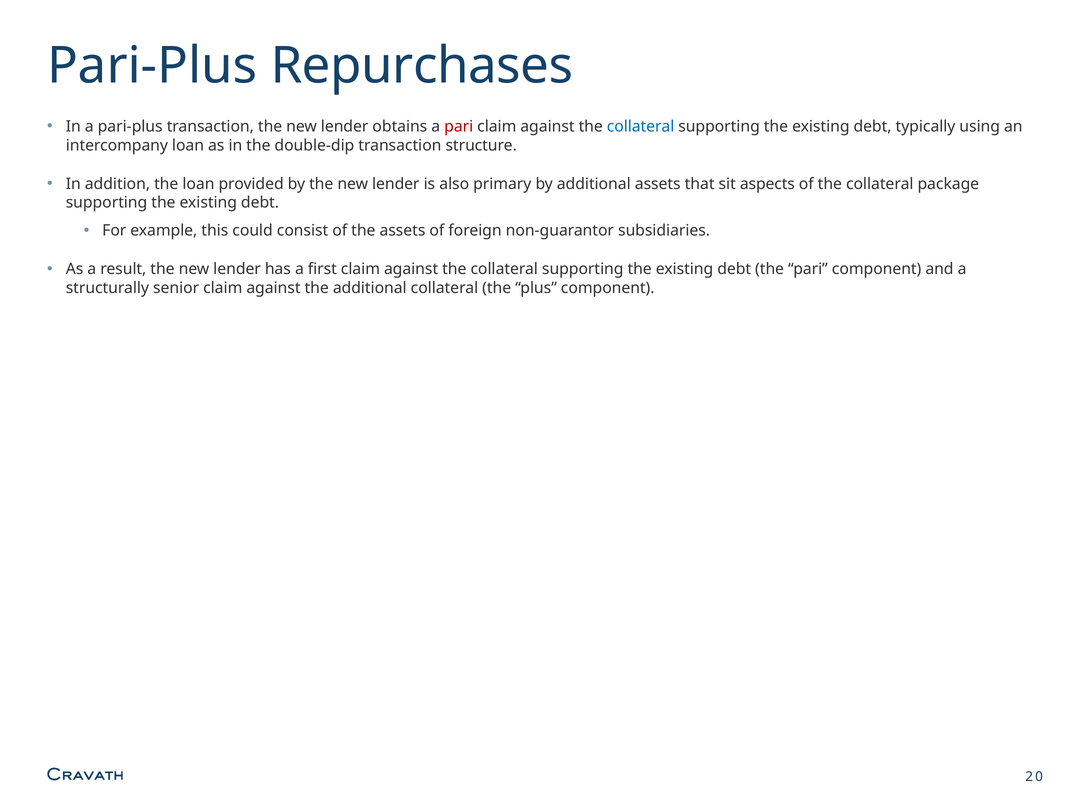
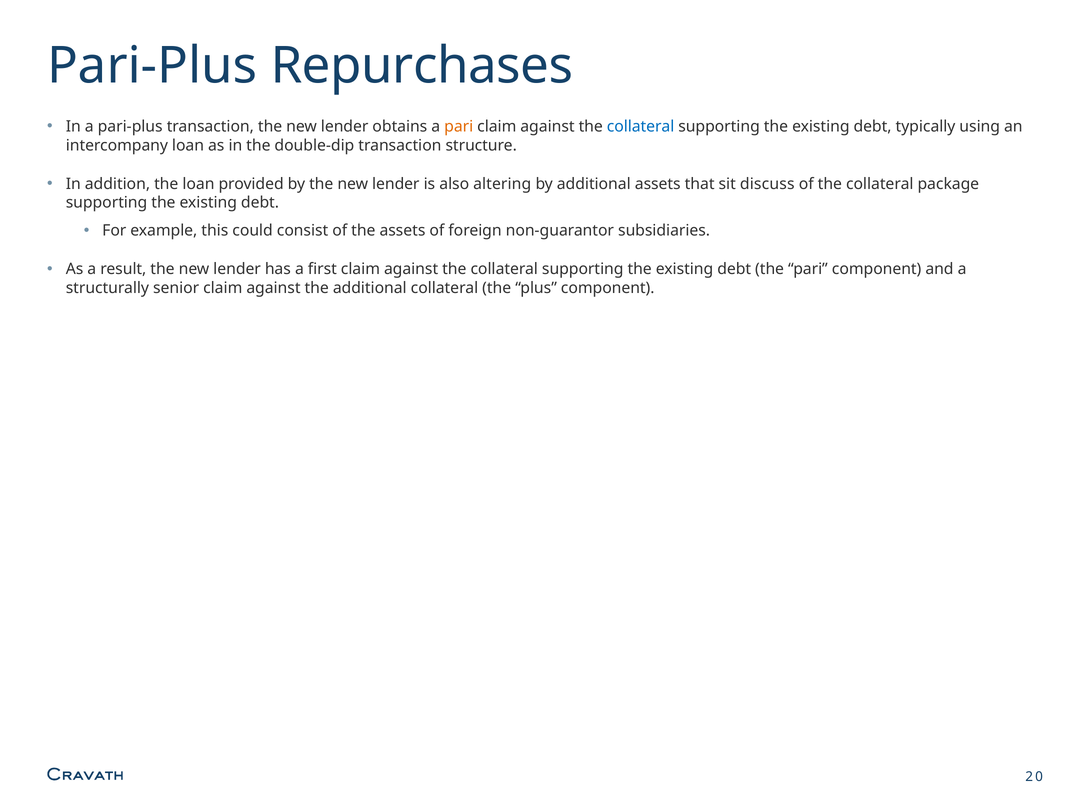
pari colour: red -> orange (459, 126)
primary: primary -> altering (502, 184)
aspects: aspects -> discuss (767, 184)
